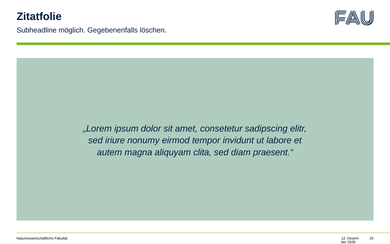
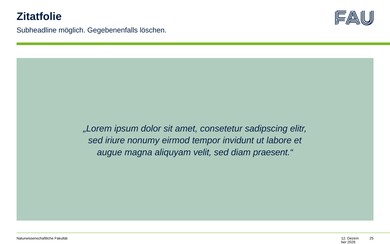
autem: autem -> augue (110, 152)
clita: clita -> velit (202, 152)
